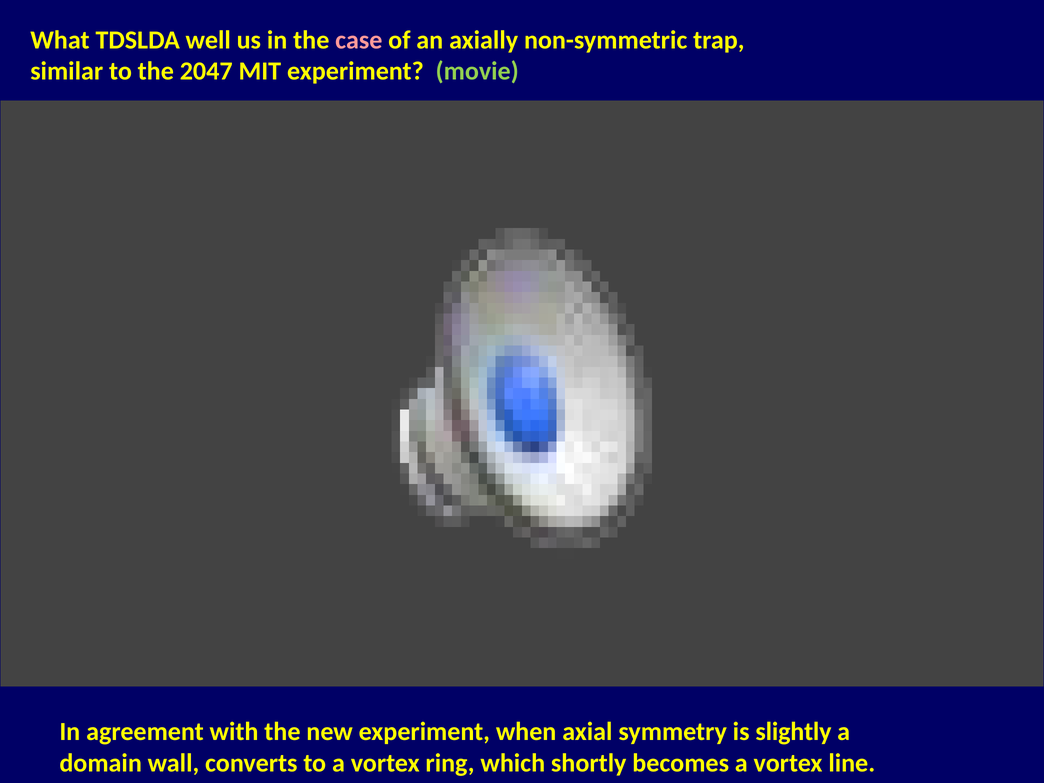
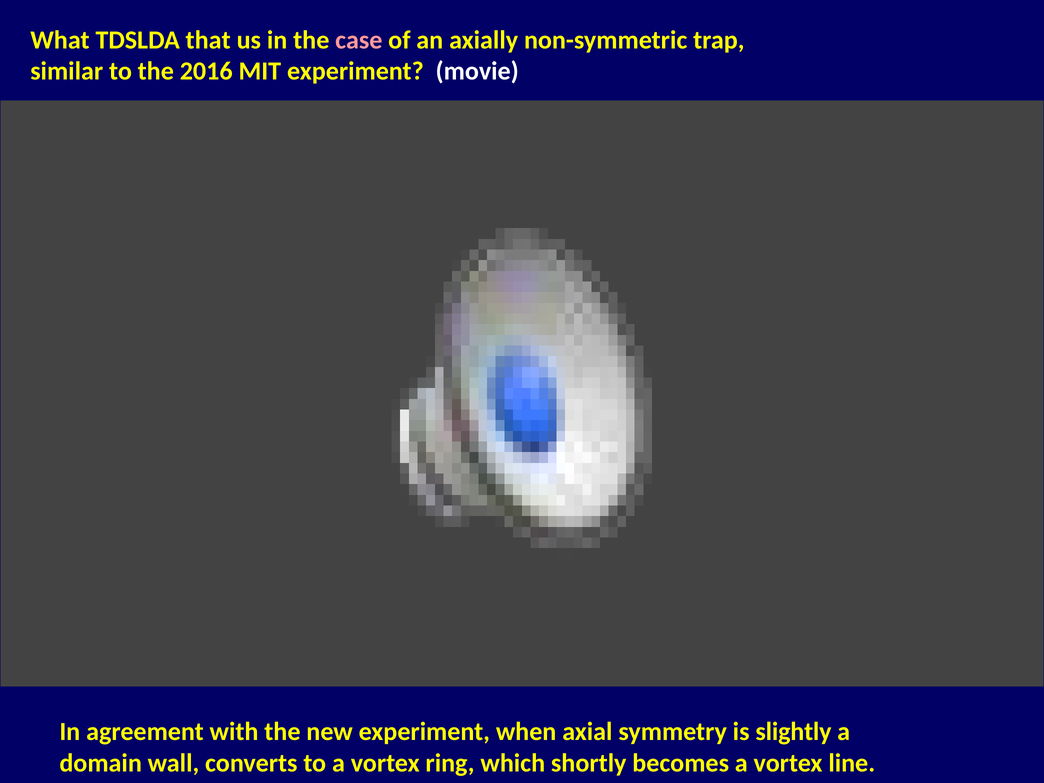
well: well -> that (208, 40)
2047: 2047 -> 2016 (206, 71)
movie colour: light green -> white (477, 71)
